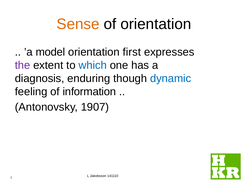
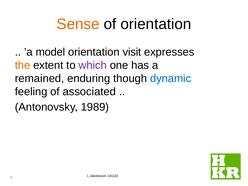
first: first -> visit (132, 52)
the colour: purple -> orange (23, 65)
which colour: blue -> purple (93, 65)
diagnosis: diagnosis -> remained (40, 78)
information: information -> associated (89, 92)
1907: 1907 -> 1989 (95, 107)
